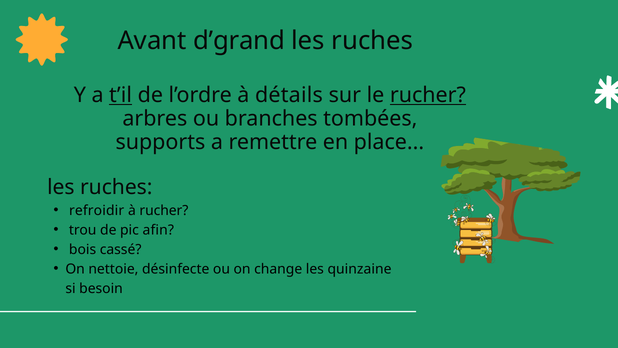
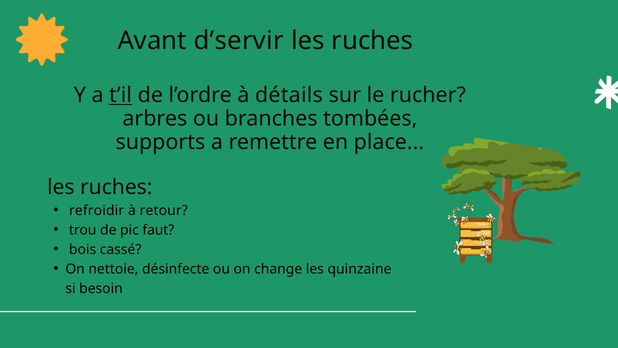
d’grand: d’grand -> d’servir (239, 41)
rucher underline: present -> none (428, 95)
à rucher: rucher -> retour (164, 210)
afin: afin -> faut (158, 230)
